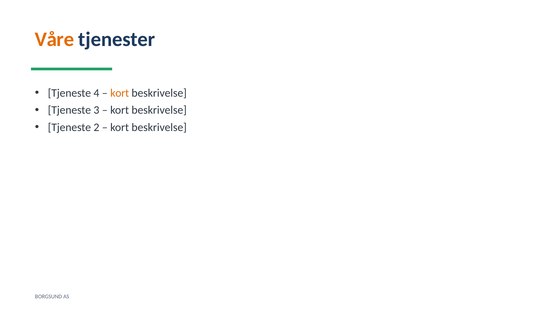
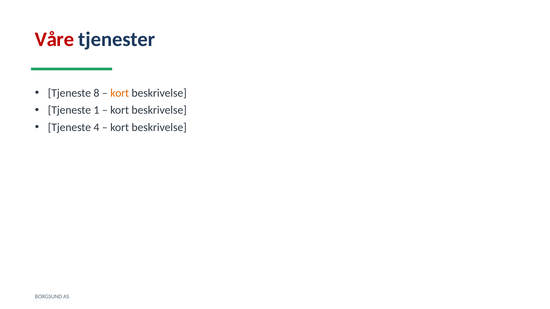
Våre colour: orange -> red (54, 39)
4: 4 -> 8 (96, 93)
3: 3 -> 1 (96, 110)
2: 2 -> 4 (96, 128)
